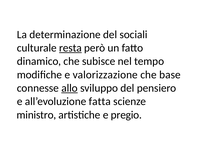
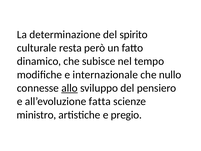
sociali: sociali -> spirito (134, 34)
resta underline: present -> none (70, 48)
valorizzazione: valorizzazione -> internazionale (105, 75)
base: base -> nullo (170, 75)
